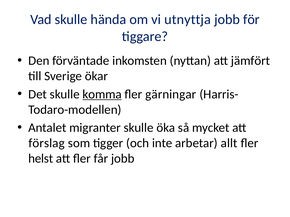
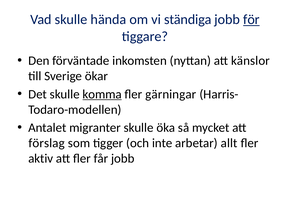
utnyttja: utnyttja -> ständiga (188, 20)
för underline: none -> present (251, 20)
jämfört: jämfört -> känslor (250, 61)
helst: helst -> aktiv (41, 159)
